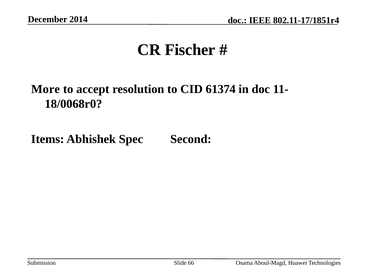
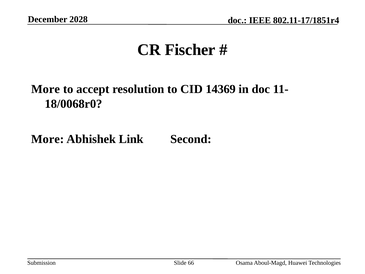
2014: 2014 -> 2028 (79, 19)
61374: 61374 -> 14369 (221, 89)
Items: Items -> More (48, 139)
Spec: Spec -> Link (131, 139)
